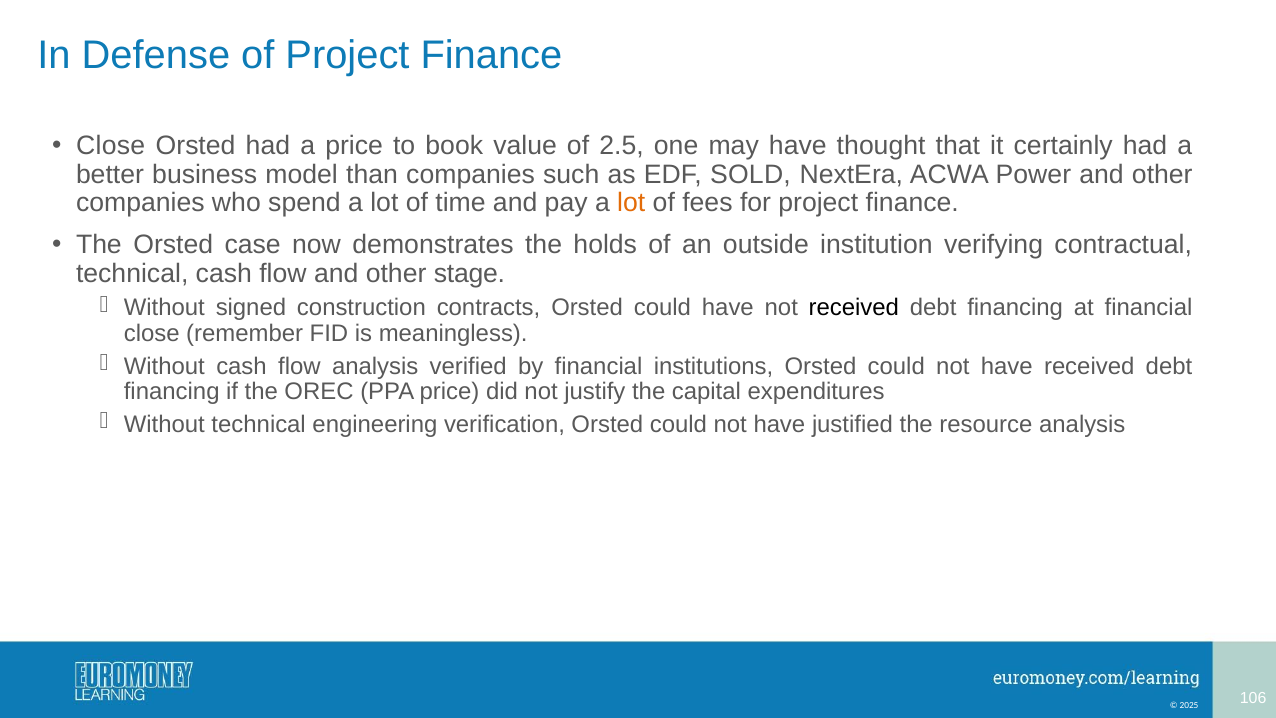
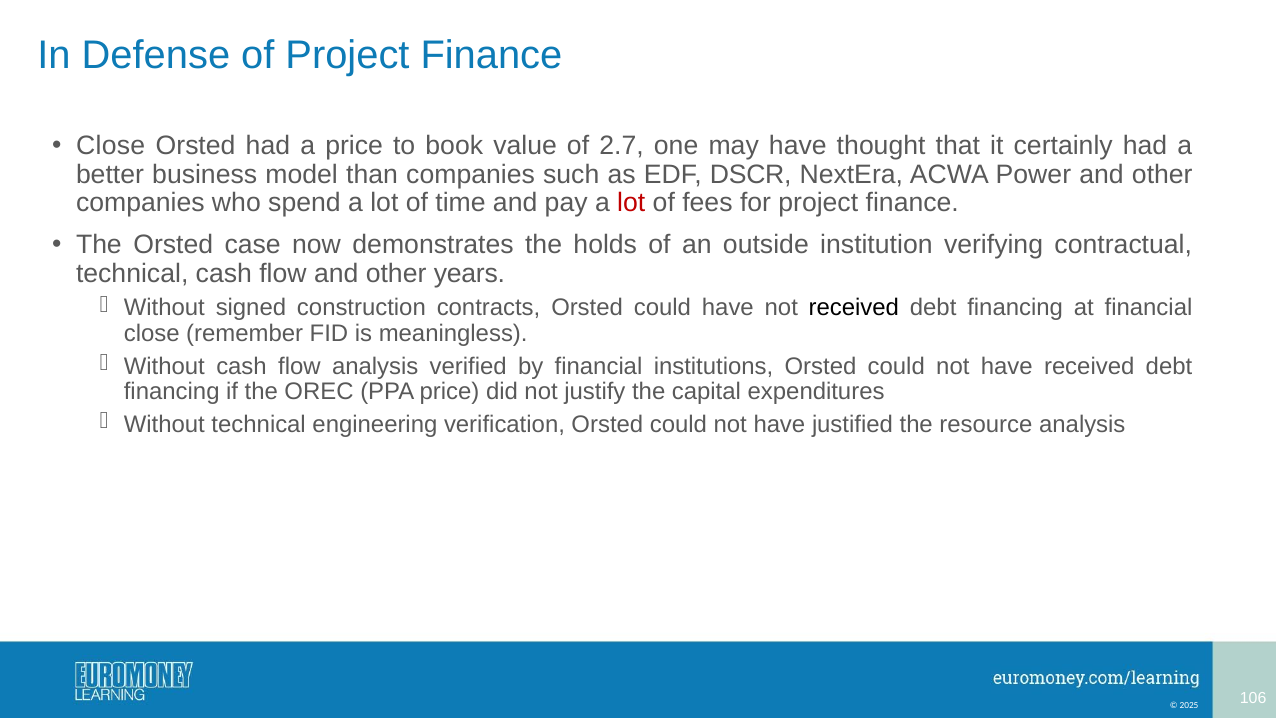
2.5: 2.5 -> 2.7 (622, 146)
SOLD: SOLD -> DSCR (751, 174)
lot colour: orange -> red (631, 203)
stage: stage -> years (469, 274)
